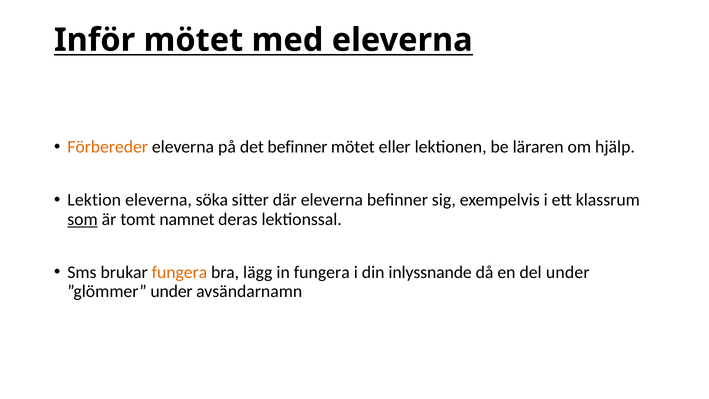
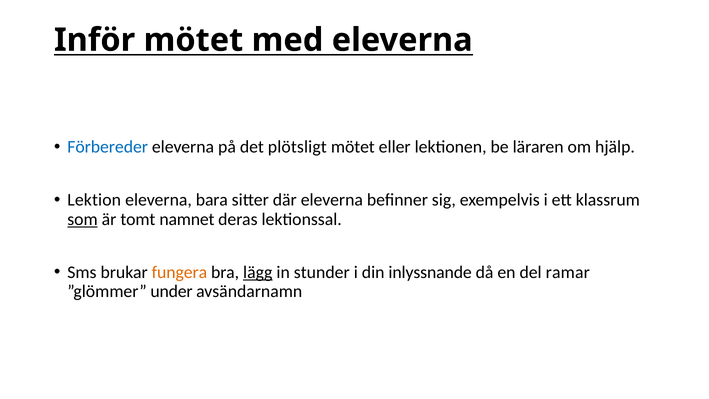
Förbereder colour: orange -> blue (108, 147)
det befinner: befinner -> plötsligt (297, 147)
söka: söka -> bara (212, 200)
lägg underline: none -> present (258, 272)
in fungera: fungera -> stunder (322, 272)
del under: under -> ramar (568, 272)
